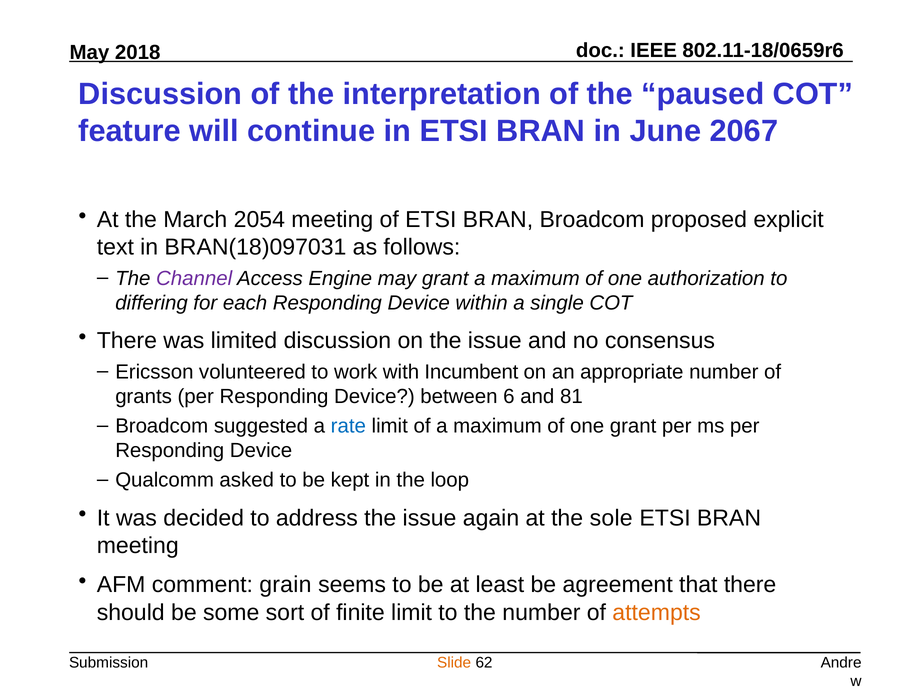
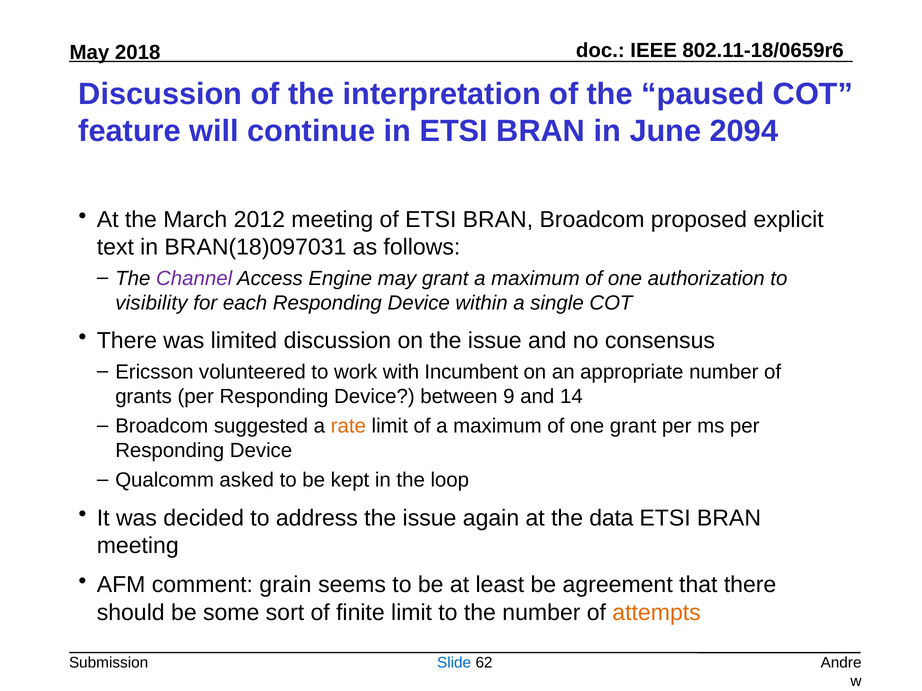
2067: 2067 -> 2094 (744, 131)
2054: 2054 -> 2012 (259, 220)
differing: differing -> visibility (151, 303)
6: 6 -> 9 (509, 397)
81: 81 -> 14 (571, 397)
rate colour: blue -> orange (348, 426)
sole: sole -> data (611, 518)
Slide colour: orange -> blue (454, 663)
